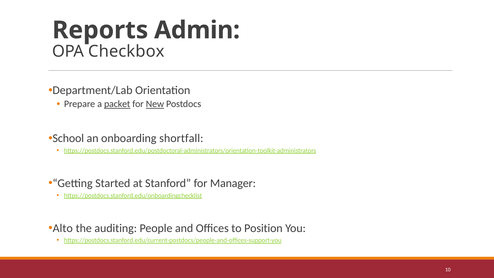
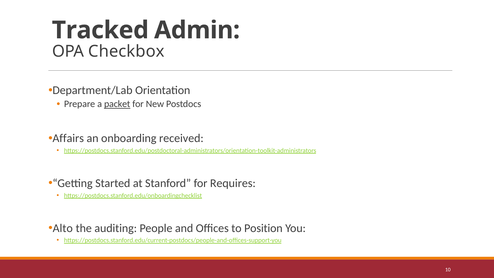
Reports: Reports -> Tracked (100, 30)
New underline: present -> none (155, 104)
School: School -> Affairs (68, 138)
shortfall: shortfall -> received (181, 138)
Manager: Manager -> Requires (233, 183)
